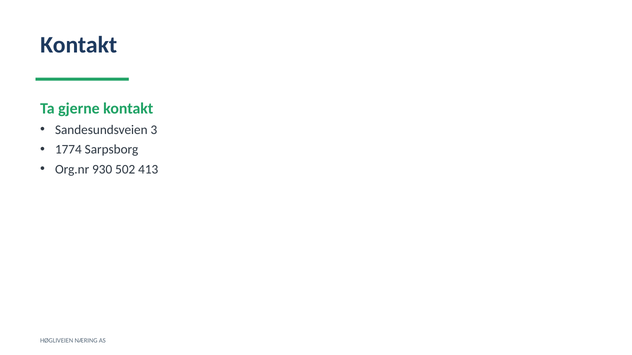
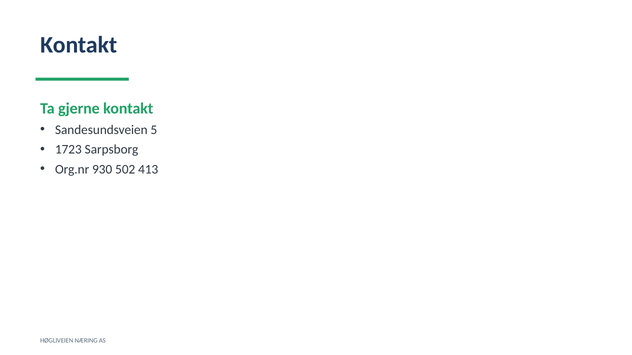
3: 3 -> 5 (154, 130)
1774: 1774 -> 1723 (68, 150)
